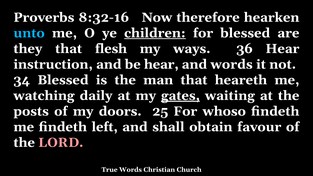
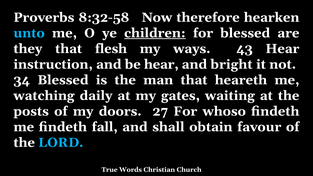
8:32-16: 8:32-16 -> 8:32-58 (104, 17)
36: 36 -> 43 (245, 49)
and words: words -> bright (232, 64)
gates underline: present -> none (180, 96)
25: 25 -> 27 (160, 111)
left: left -> fall (105, 127)
LORD colour: pink -> light blue (61, 143)
